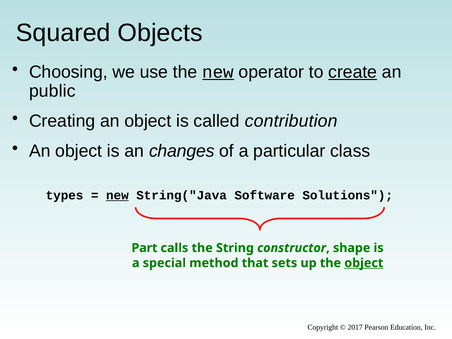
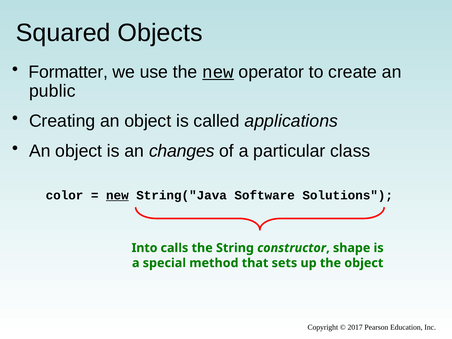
Choosing: Choosing -> Formatter (68, 72)
create underline: present -> none (353, 72)
contribution: contribution -> applications (291, 121)
types: types -> color (65, 195)
Part: Part -> Into (145, 248)
object underline: present -> none (364, 263)
